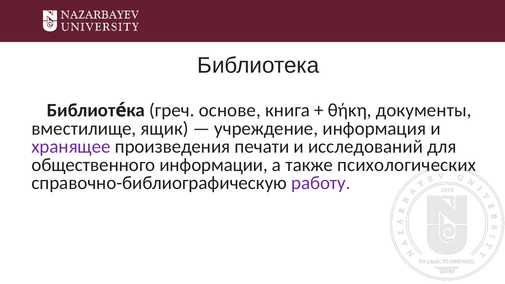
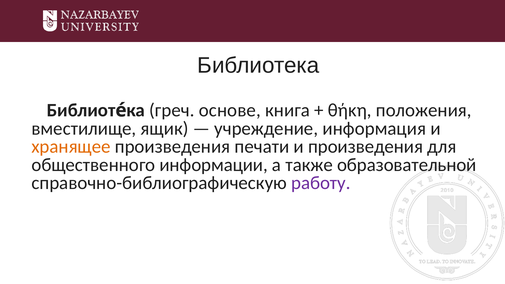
документы: документы -> положения (424, 110)
хранящее colour: purple -> orange (71, 147)
и исследований: исследований -> произведения (366, 147)
психологических: психологических -> образовательной (407, 165)
